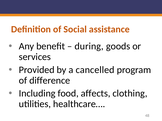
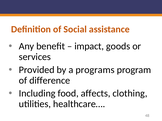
during: during -> impact (89, 46)
cancelled: cancelled -> programs (95, 70)
